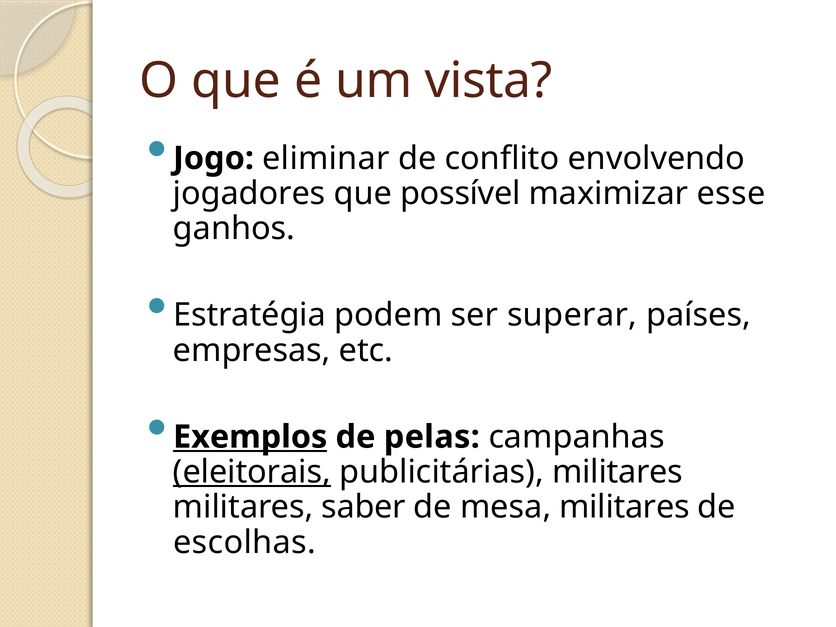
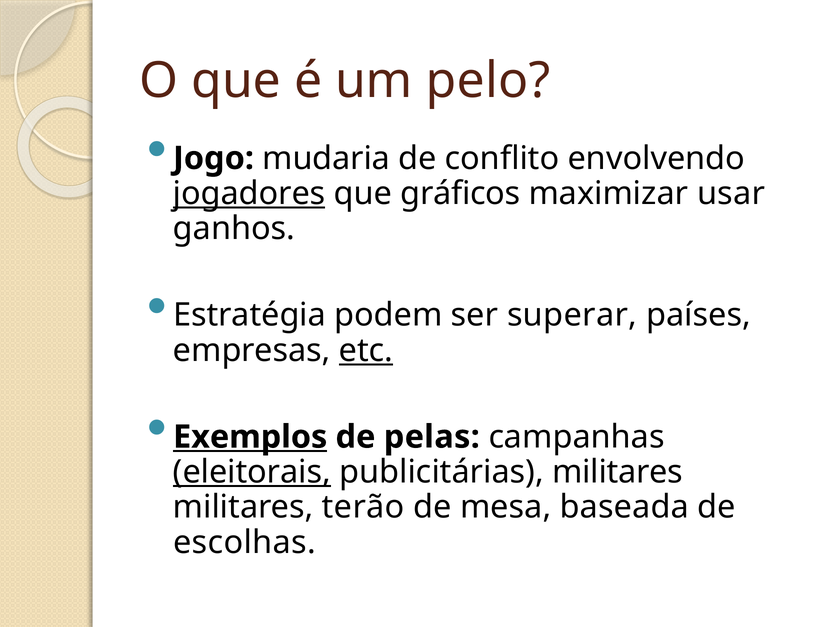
vista: vista -> pelo (488, 81)
eliminar: eliminar -> mudaria (326, 158)
jogadores underline: none -> present (249, 193)
possível: possível -> gráficos (460, 193)
esse: esse -> usar (731, 193)
etc underline: none -> present (366, 350)
saber: saber -> terão (363, 507)
mesa militares: militares -> baseada (624, 507)
